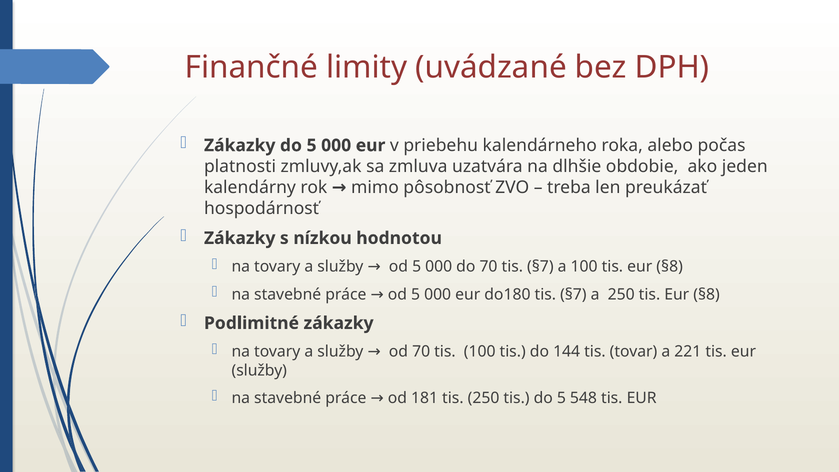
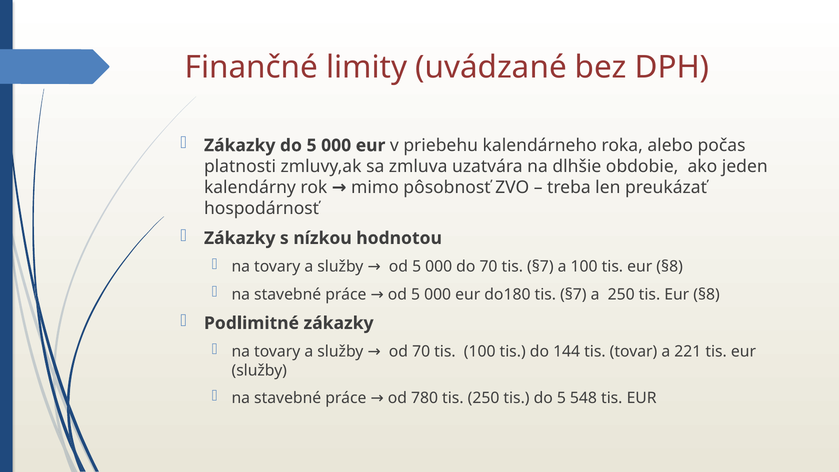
181: 181 -> 780 (425, 398)
